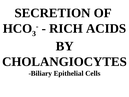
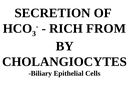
ACIDS: ACIDS -> FROM (106, 28)
